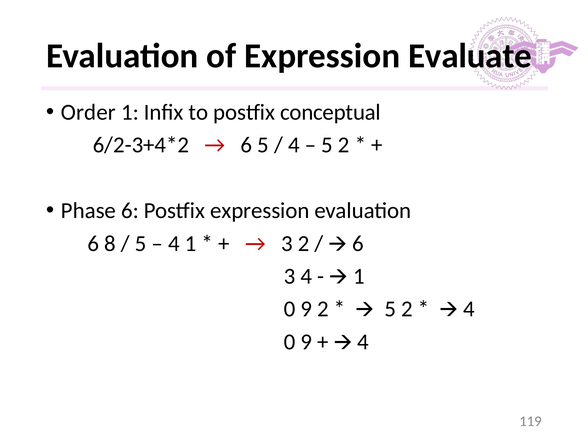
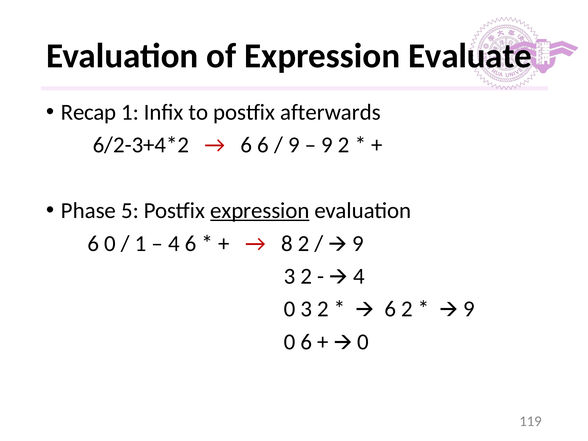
Order: Order -> Recap (89, 112)
conceptual: conceptual -> afterwards (330, 112)
6 5: 5 -> 6 (263, 145)
4: 4 -> 9 (294, 145)
5: 5 -> 9 (327, 145)
Phase 6: 6 -> 5 (130, 211)
expression underline: none -> present (260, 211)
6 8: 8 -> 0 (110, 243)
5: 5 -> 1 (141, 243)
4 1: 1 -> 6 (191, 243)
3: 3 -> 8 (287, 243)
6: 6 -> 9 (358, 243)
4: 4 -> 2 (306, 276)
1: 1 -> 4 (359, 276)
9: 9 -> 3 (306, 309)
5: 5 -> 6 (390, 309)
4: 4 -> 9 (469, 309)
9: 9 -> 6 (306, 342)
4: 4 -> 0 (363, 342)
